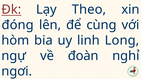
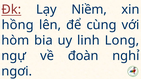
Theo: Theo -> Niềm (89, 10)
đóng: đóng -> hồng (18, 25)
